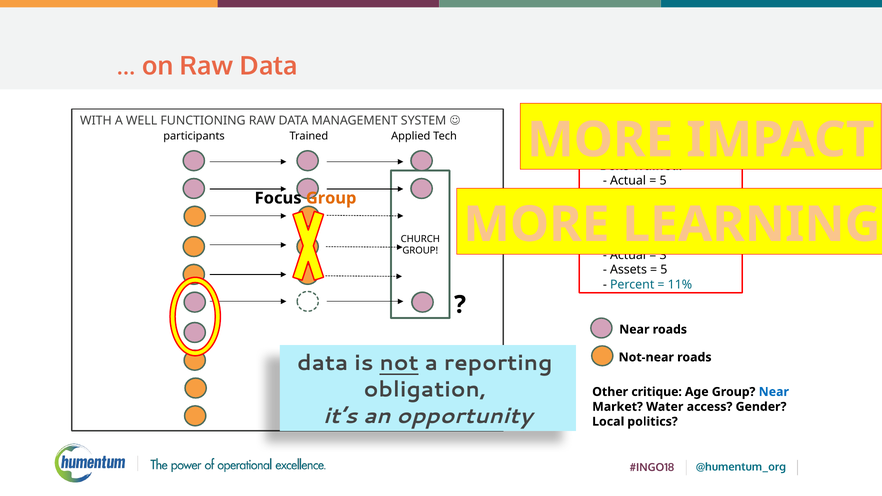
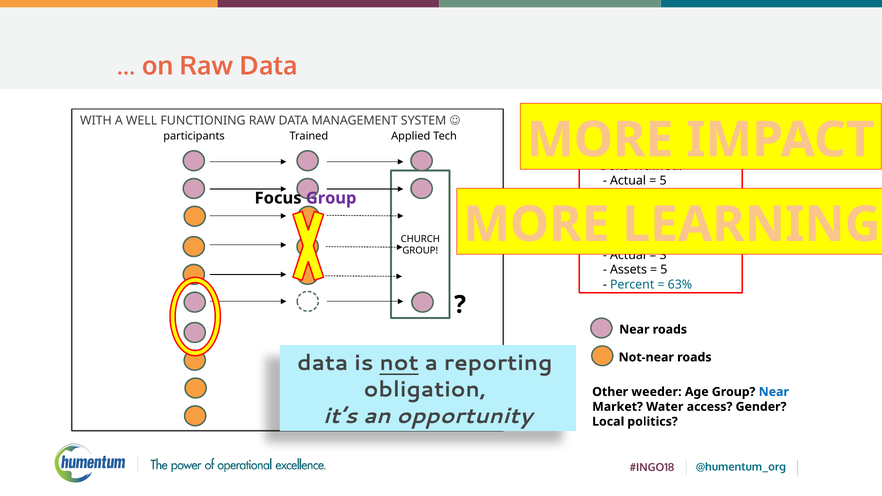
Group colour: orange -> purple (331, 198)
11%: 11% -> 63% (680, 285)
critique: critique -> weeder (656, 392)
